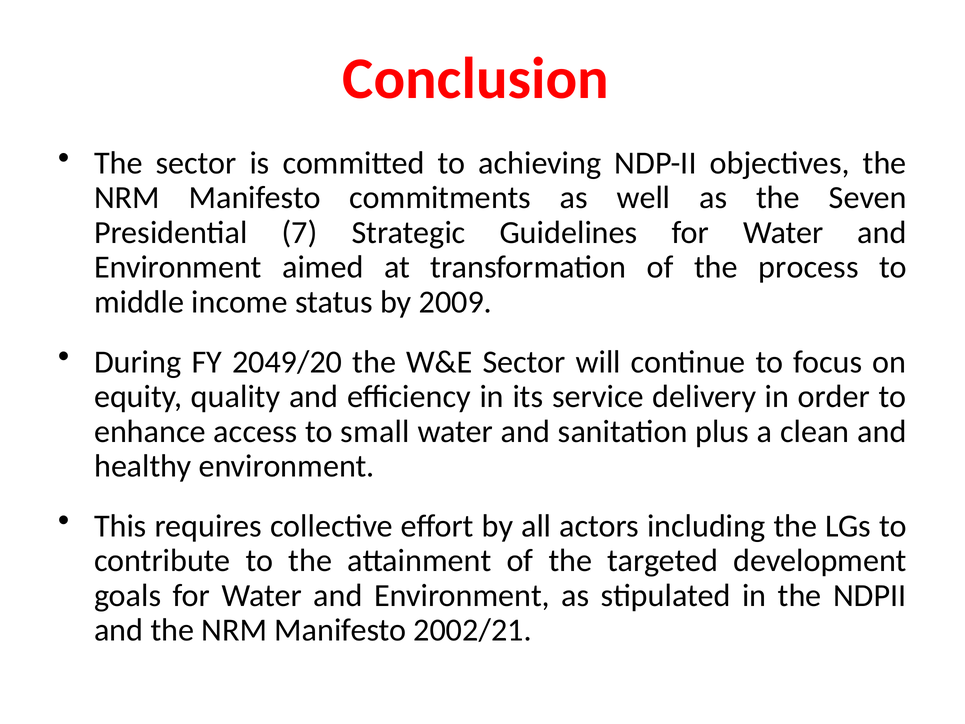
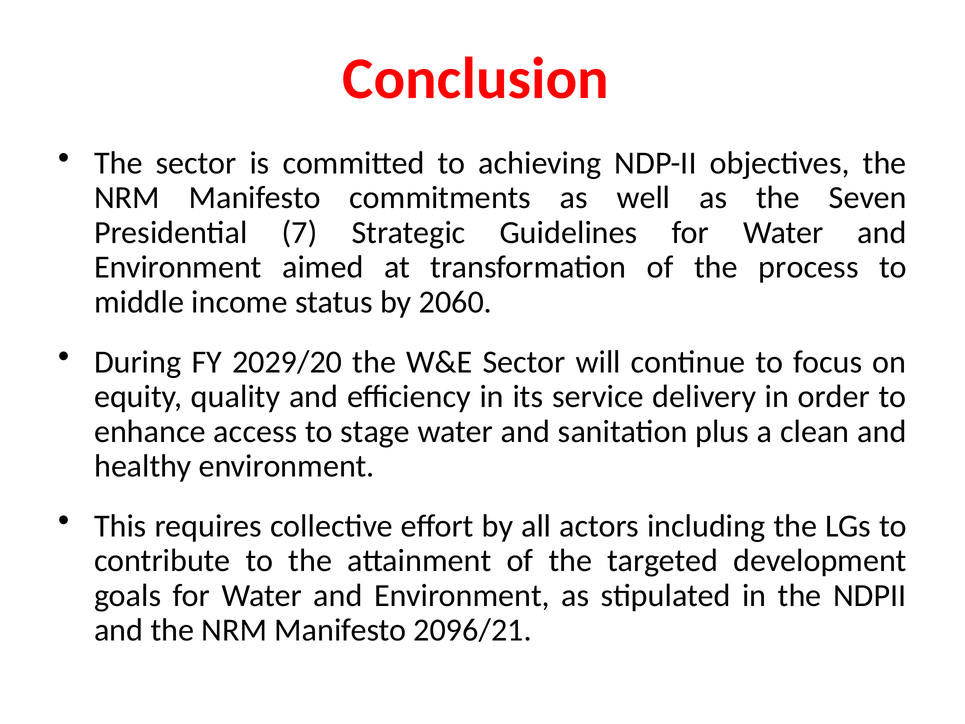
2009: 2009 -> 2060 (455, 302)
2049/20: 2049/20 -> 2029/20 (287, 362)
small: small -> stage (375, 431)
2002/21: 2002/21 -> 2096/21 (473, 630)
